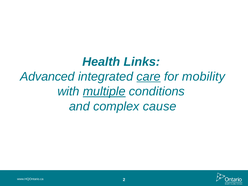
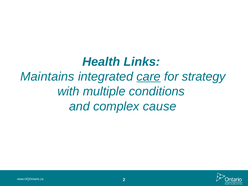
Advanced: Advanced -> Maintains (47, 77)
mobility: mobility -> strategy (204, 77)
multiple underline: present -> none (104, 91)
